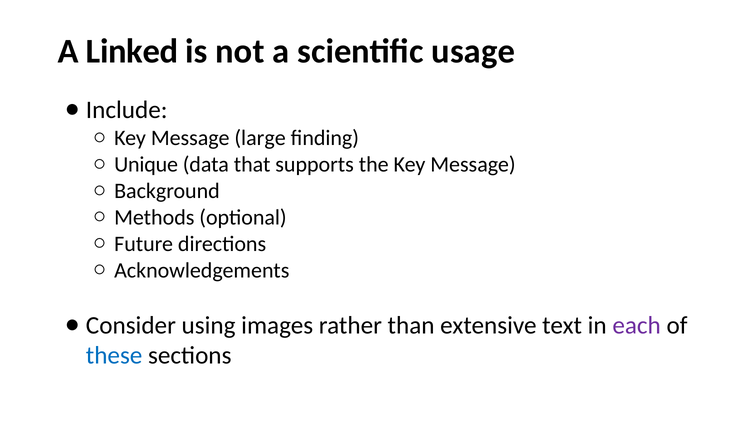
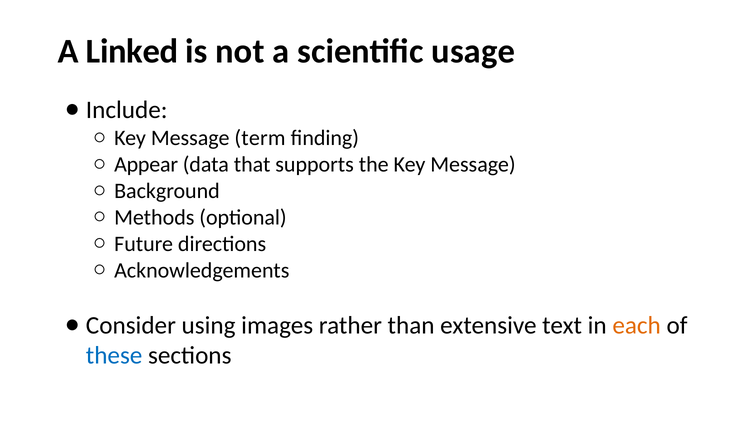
large: large -> term (260, 138)
Unique: Unique -> Appear (146, 164)
each colour: purple -> orange (637, 325)
